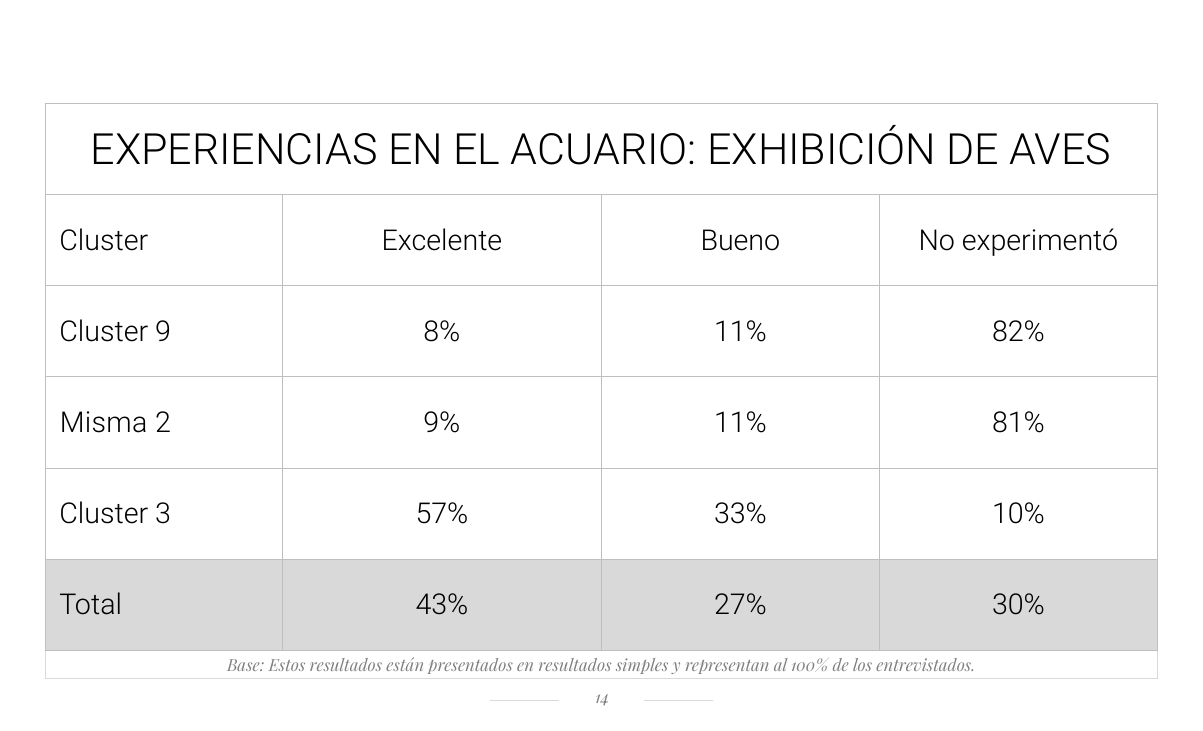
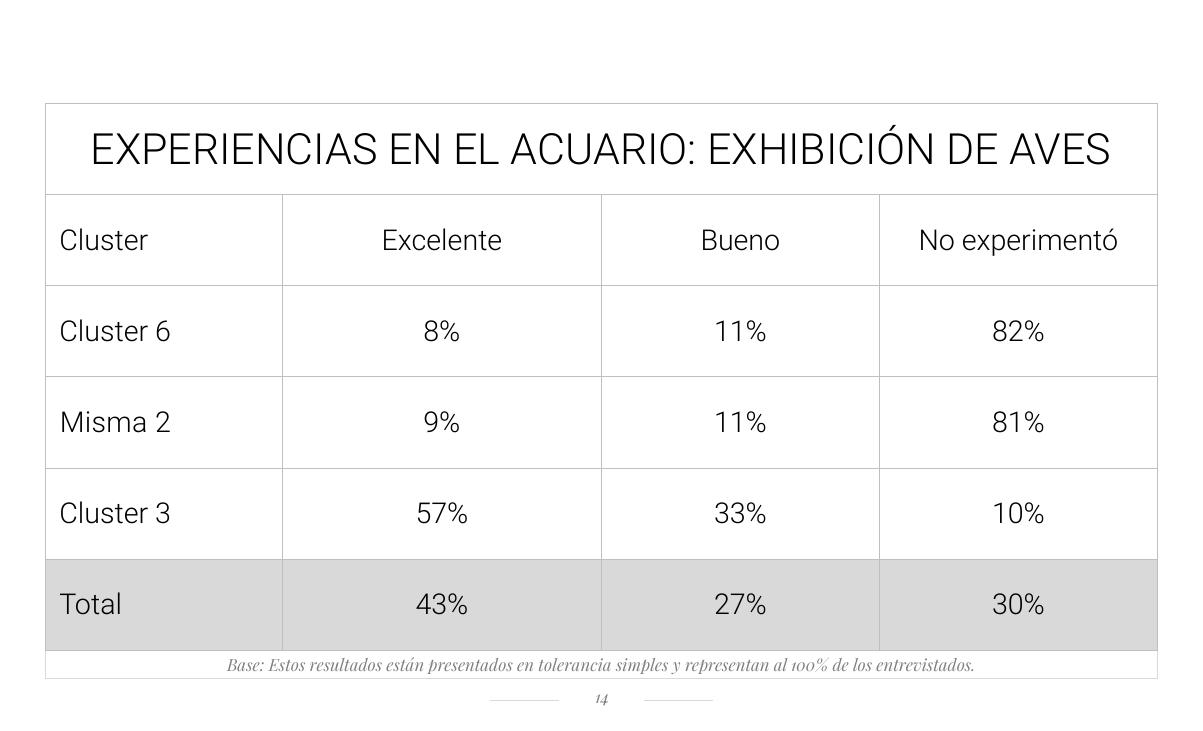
9: 9 -> 6 (163, 332)
en resultados: resultados -> tolerancia (575, 665)
